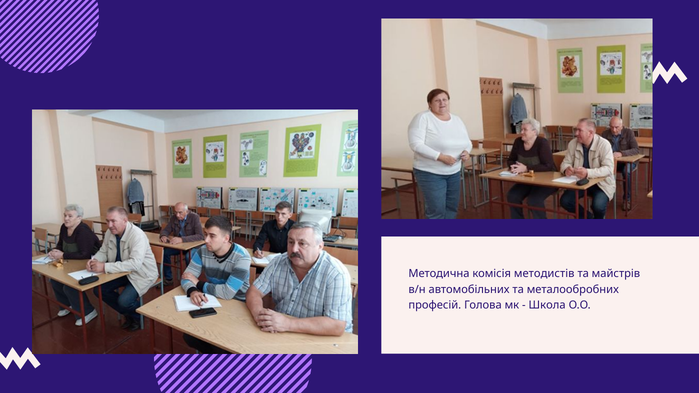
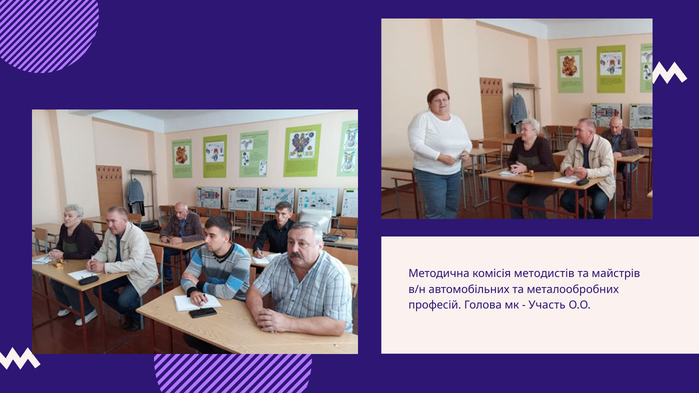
Школа: Школа -> Участь (547, 305)
